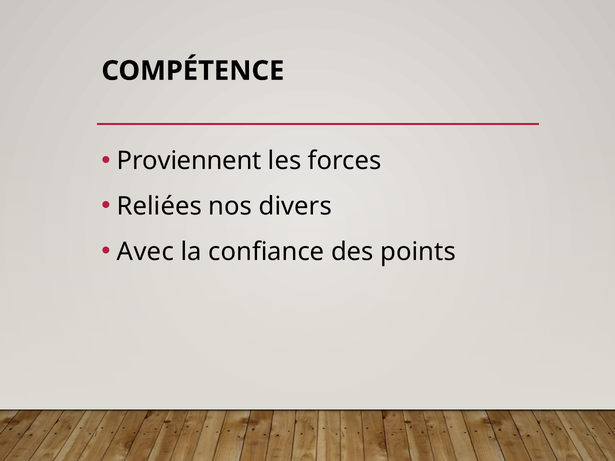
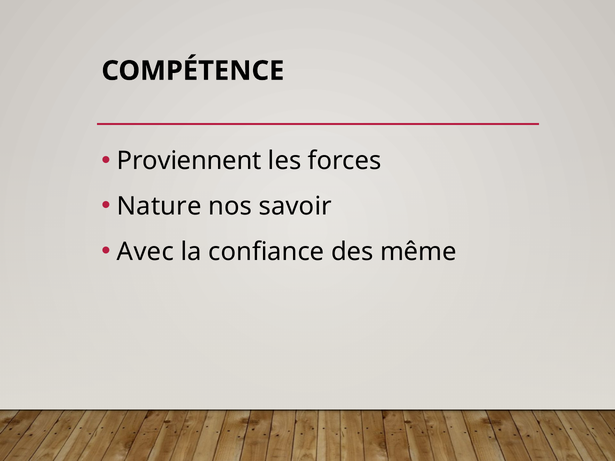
Reliées: Reliées -> Nature (159, 206)
divers: divers -> savoir (295, 206)
points: points -> même (418, 252)
